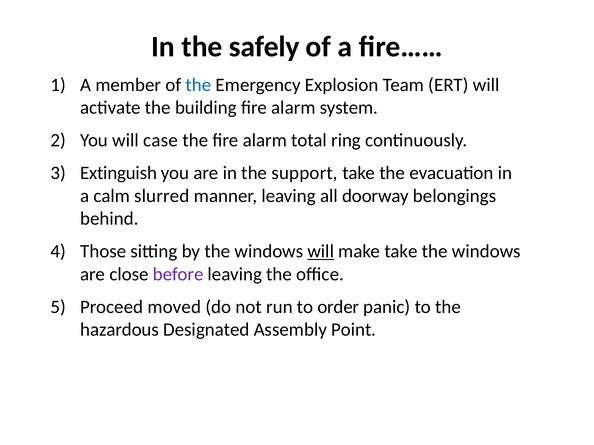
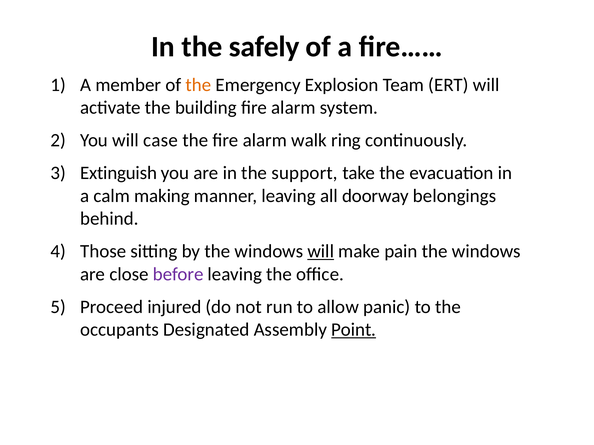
the colour: blue -> orange (198, 85)
total: total -> walk (309, 141)
slurred: slurred -> making (162, 196)
make take: take -> pain (401, 252)
moved: moved -> injured (174, 307)
order: order -> allow (338, 307)
hazardous: hazardous -> occupants (120, 330)
Point underline: none -> present (354, 330)
